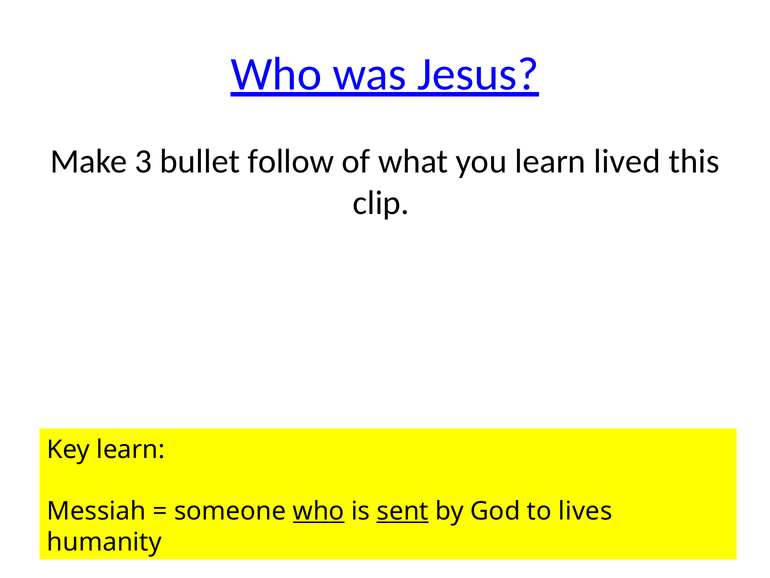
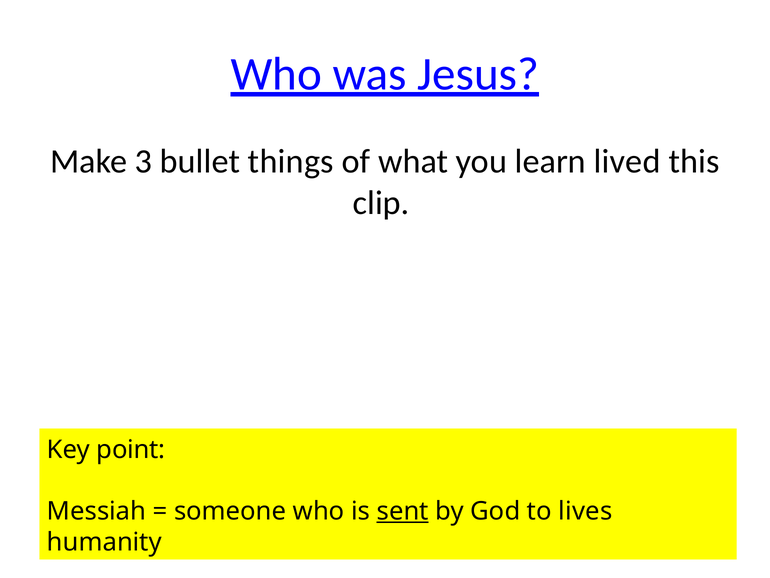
follow: follow -> things (291, 162)
Key learn: learn -> point (131, 449)
who underline: present -> none (319, 511)
